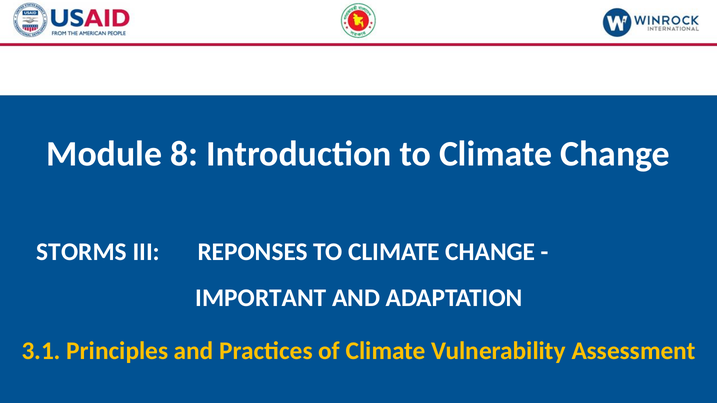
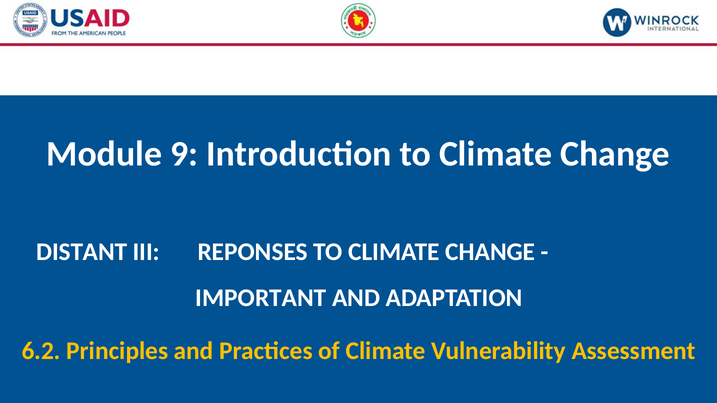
8: 8 -> 9 (184, 154)
STORMS: STORMS -> DISTANT (82, 252)
3.1: 3.1 -> 6.2 (41, 351)
